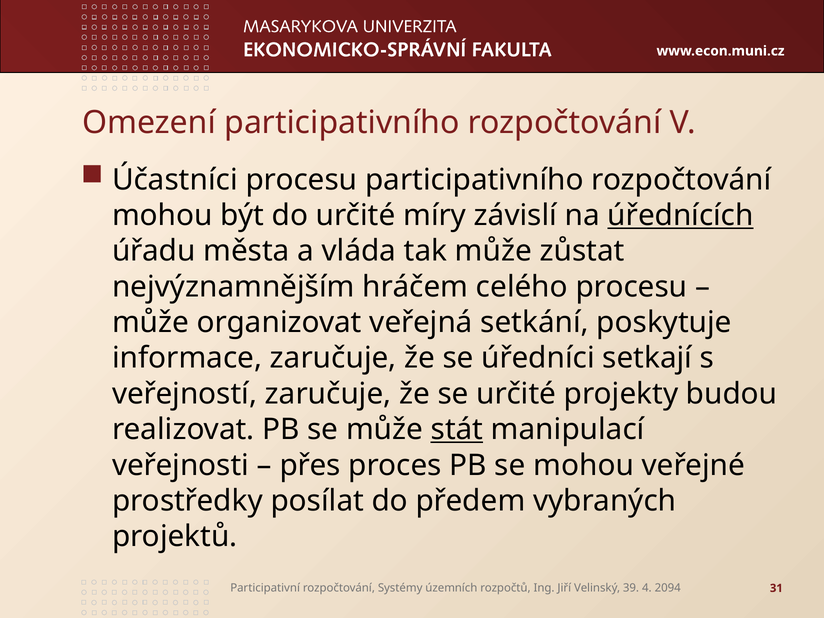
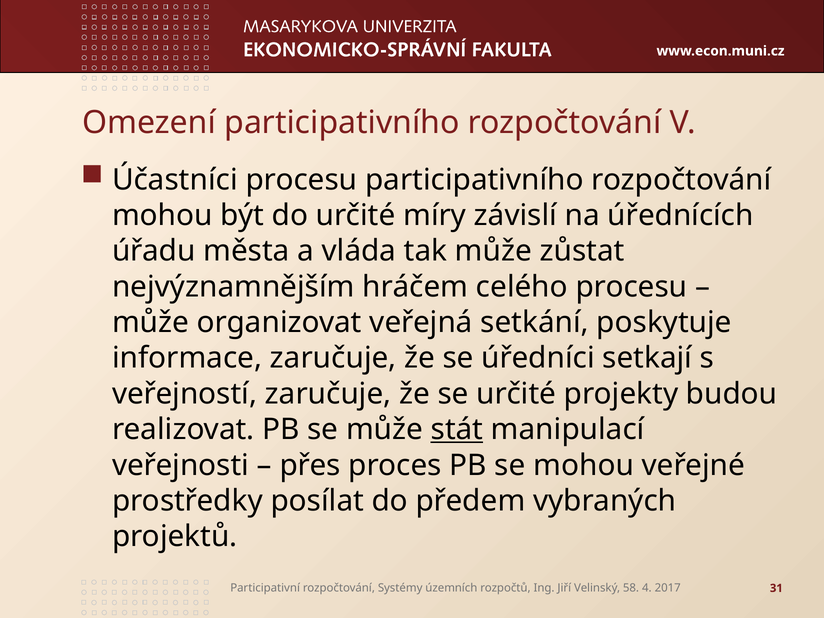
úřednících underline: present -> none (680, 215)
39: 39 -> 58 (631, 588)
2094: 2094 -> 2017 (668, 588)
